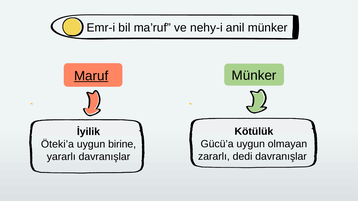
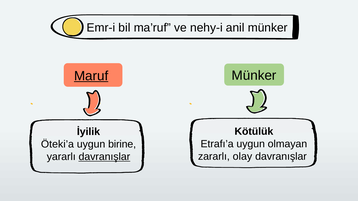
Gücü’a: Gücü’a -> Etrafı’a (217, 144)
dedi: dedi -> olay (242, 157)
davranışlar underline: none -> present (104, 157)
